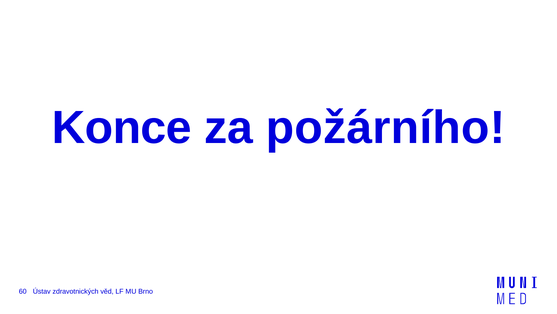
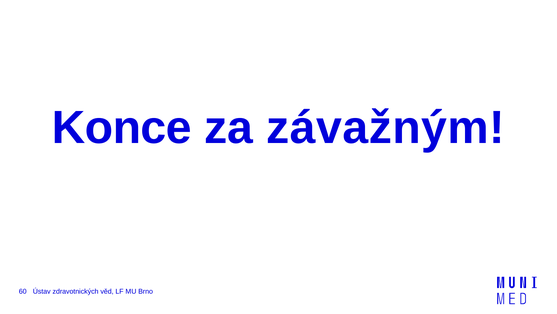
požárního: požárního -> závažným (385, 127)
